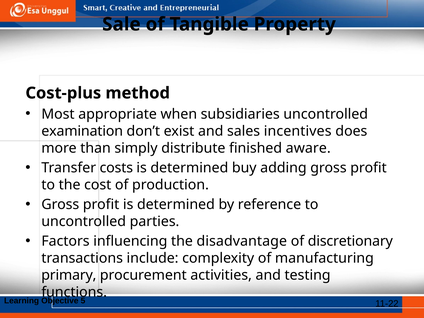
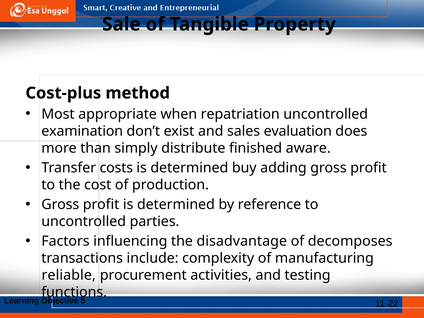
subsidiaries: subsidiaries -> repatriation (240, 114)
incentives: incentives -> evaluation (298, 131)
discretionary: discretionary -> decomposes (350, 241)
primary: primary -> reliable (69, 275)
